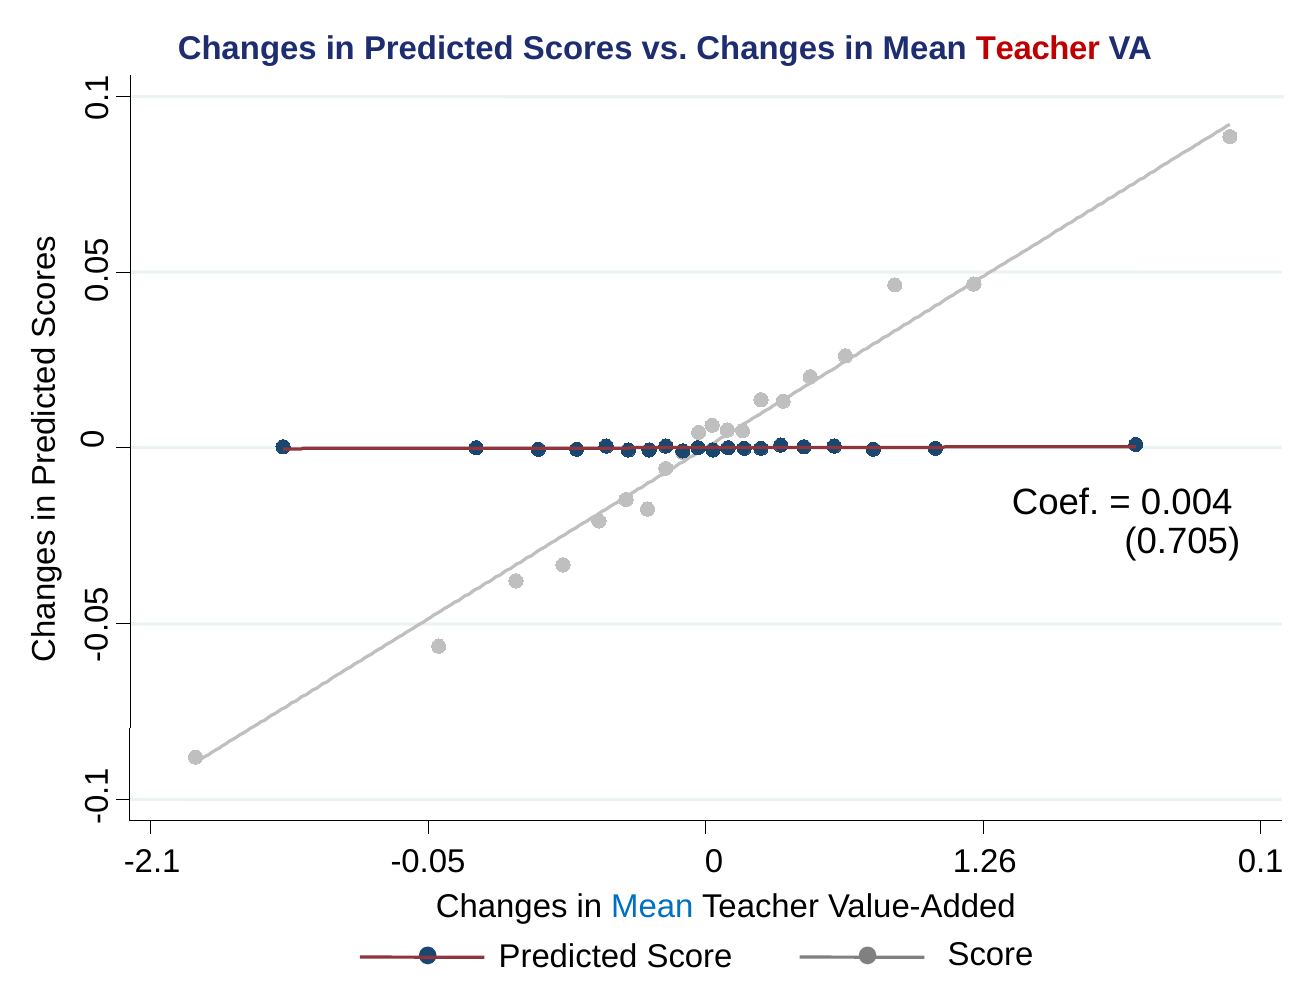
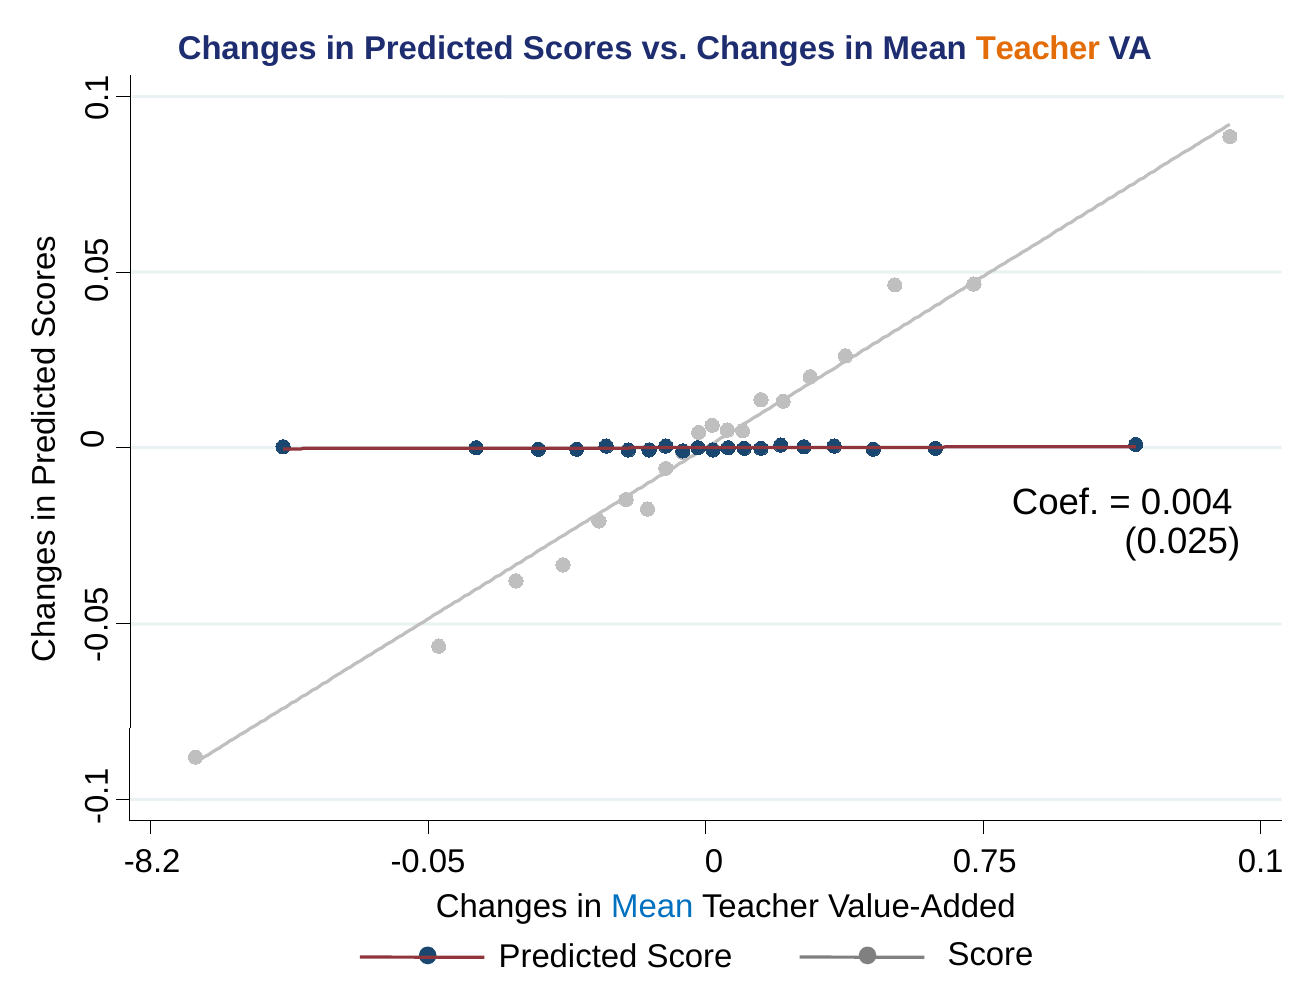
Teacher colour: red -> orange (1038, 48)
0.705: 0.705 -> 0.025 (1182, 542)
-2.1: -2.1 -> -8.2 (152, 862)
1.26: 1.26 -> 0.75 (985, 862)
